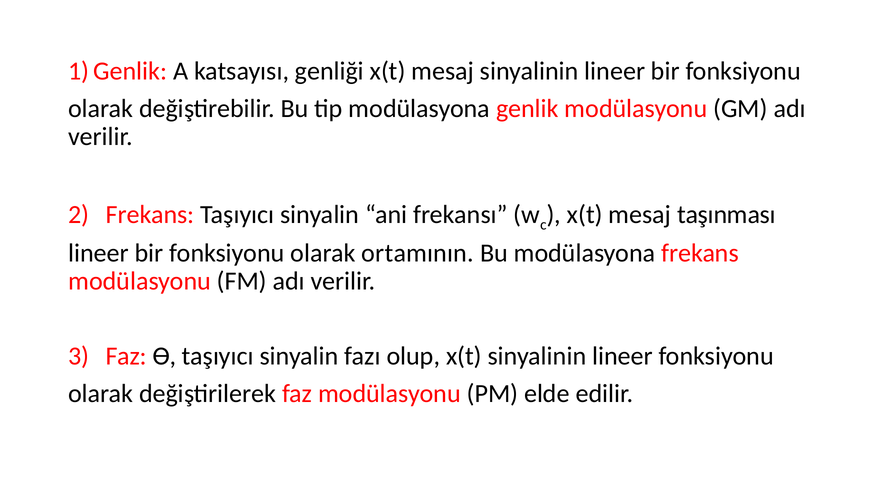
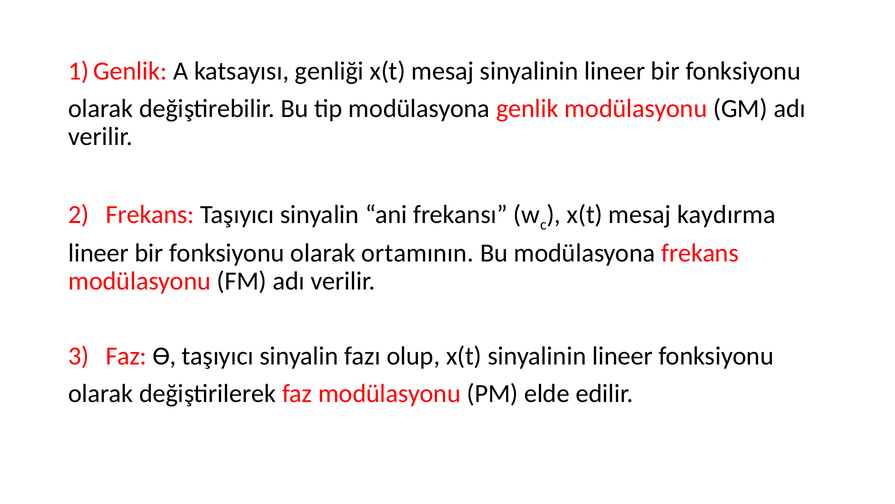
taşınması: taşınması -> kaydırma (726, 215)
